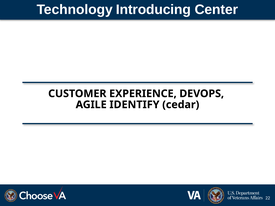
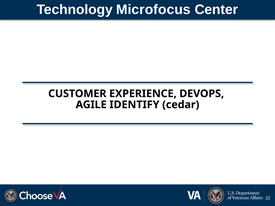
Introducing: Introducing -> Microfocus (153, 10)
